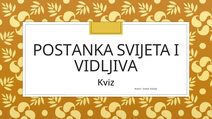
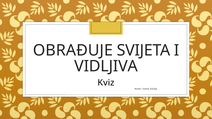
POSTANKA: POSTANKA -> OBRAĐUJE (73, 50)
